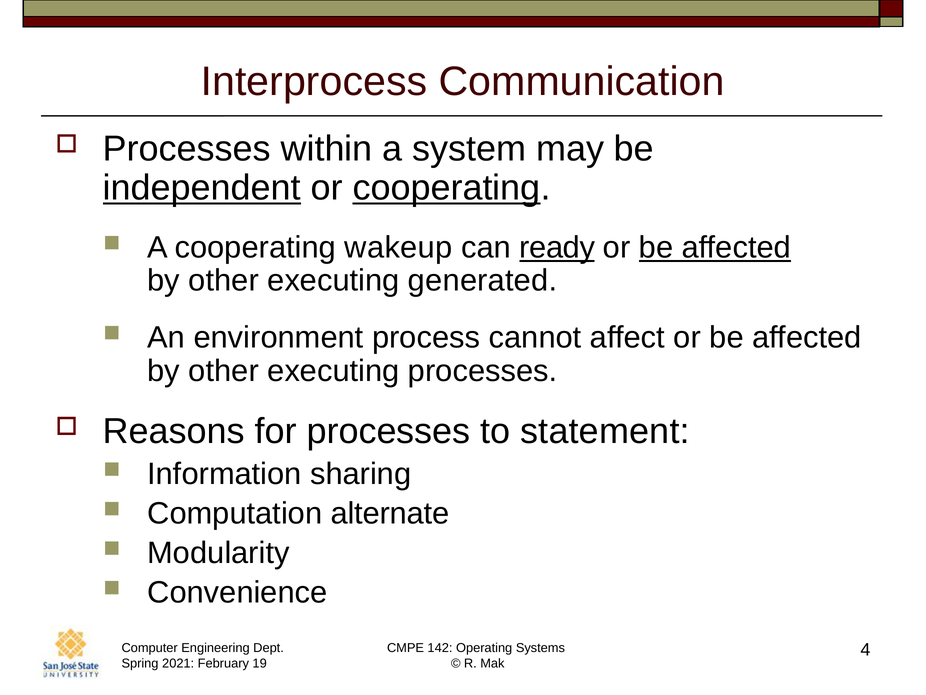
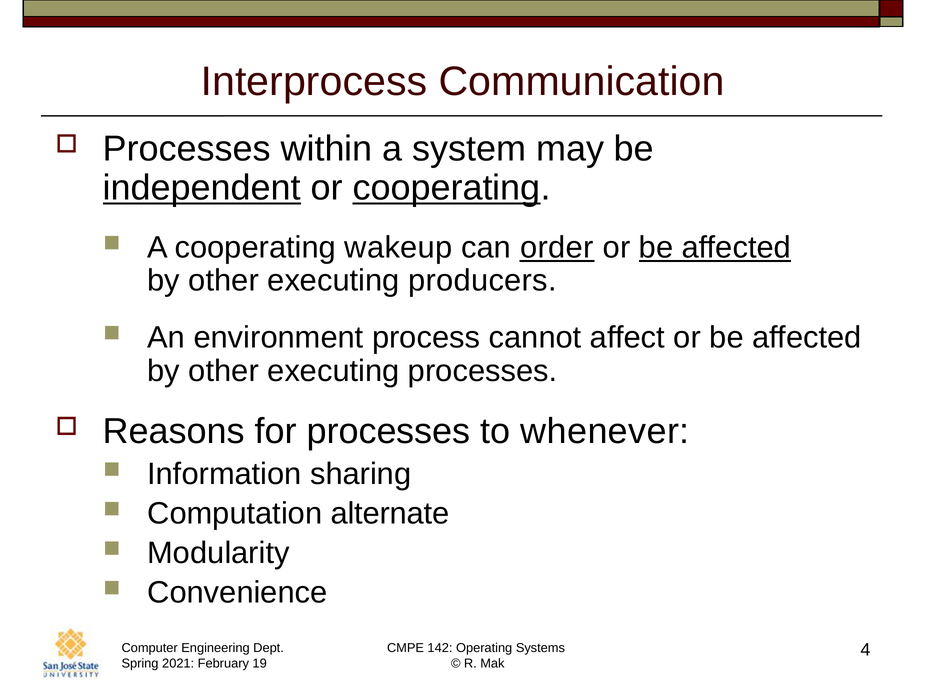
ready: ready -> order (557, 247)
generated: generated -> producers (482, 281)
statement: statement -> whenever (605, 431)
